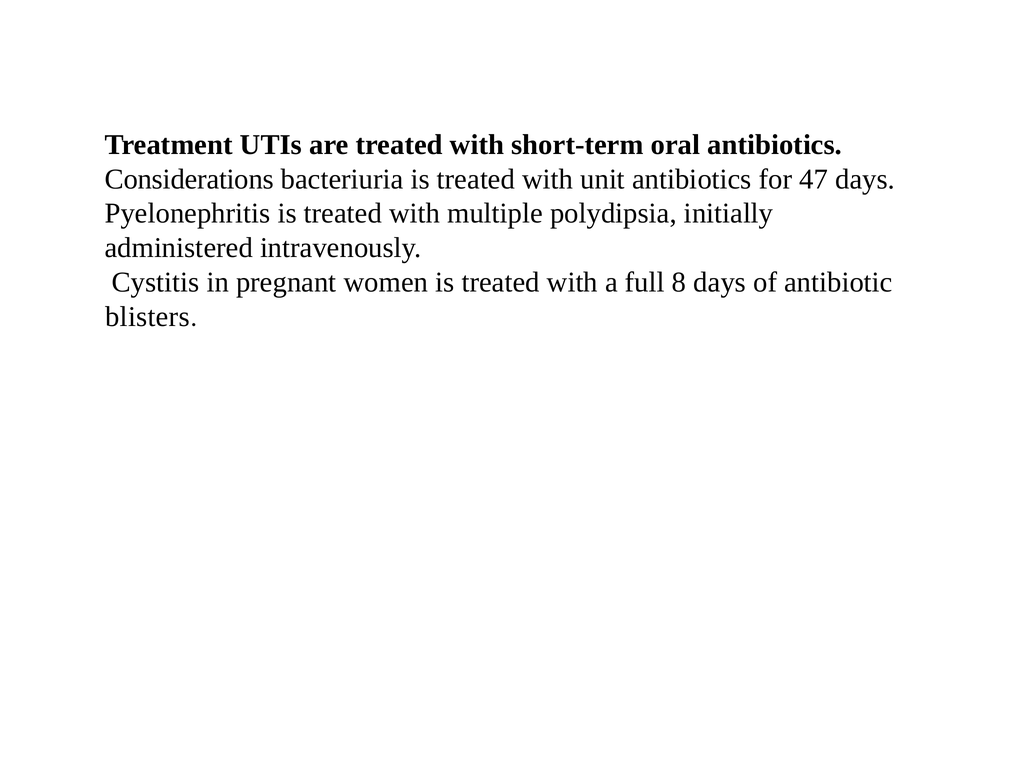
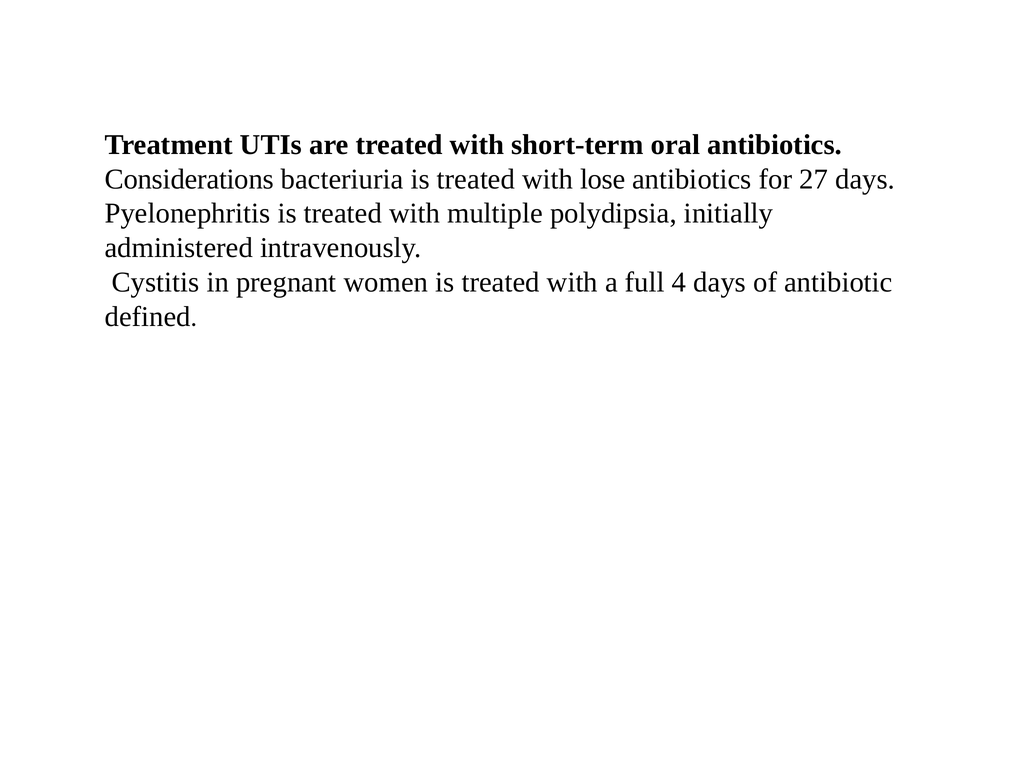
unit: unit -> lose (603, 179)
47: 47 -> 27 (814, 179)
8: 8 -> 4 (679, 282)
blisters: blisters -> defined (148, 317)
